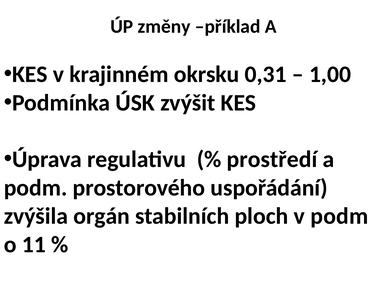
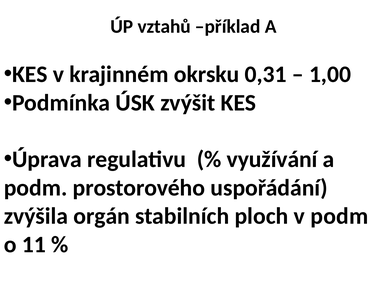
změny: změny -> vztahů (164, 27)
prostředí: prostředí -> využívání (272, 160)
